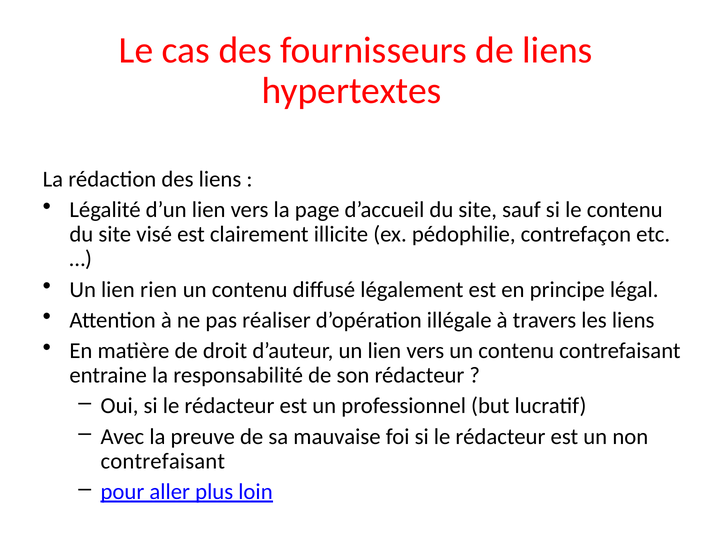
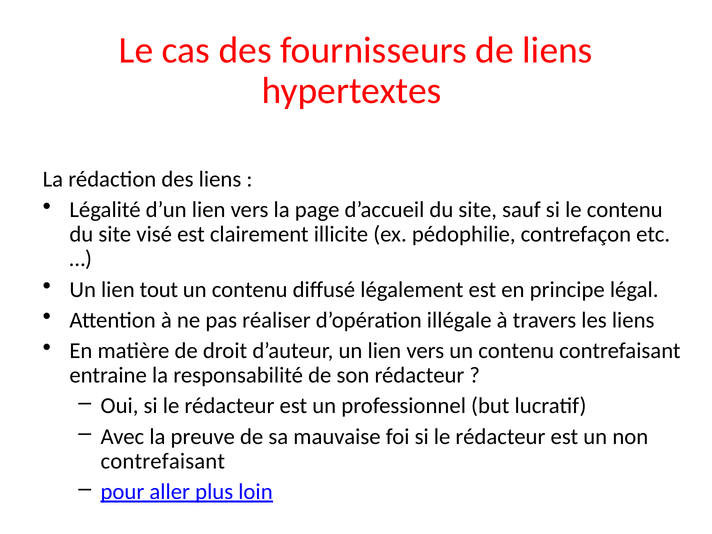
rien: rien -> tout (159, 290)
